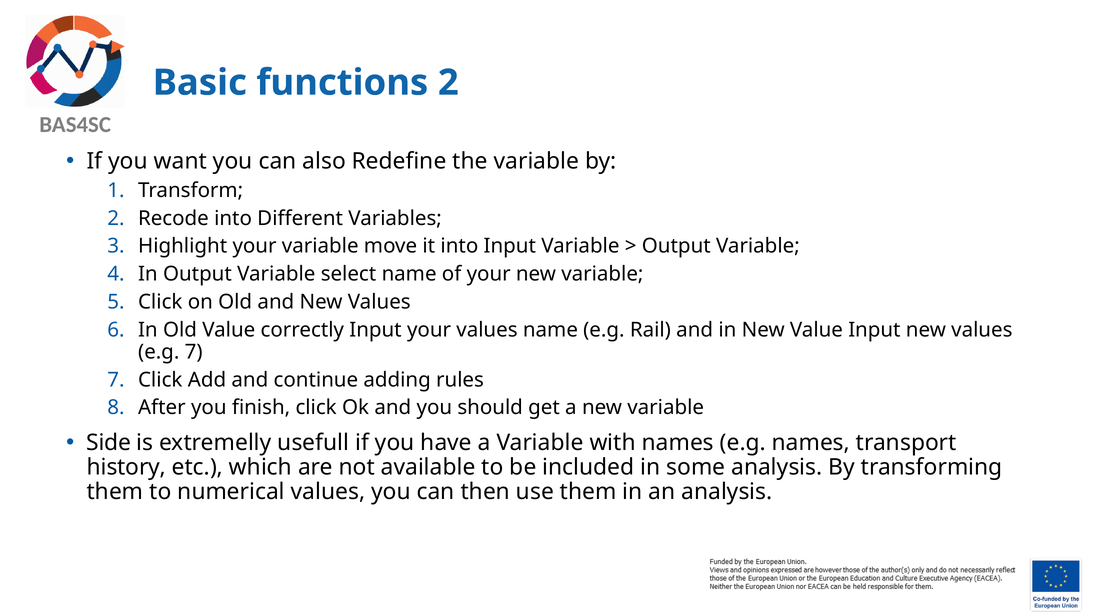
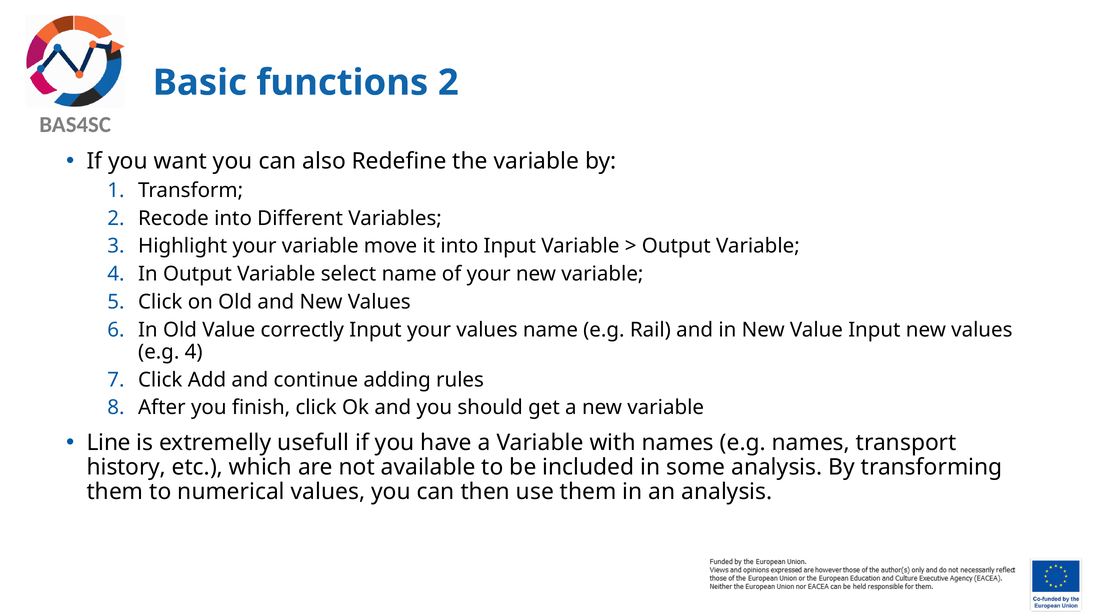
e.g 7: 7 -> 4 (194, 352)
Side: Side -> Line (109, 442)
